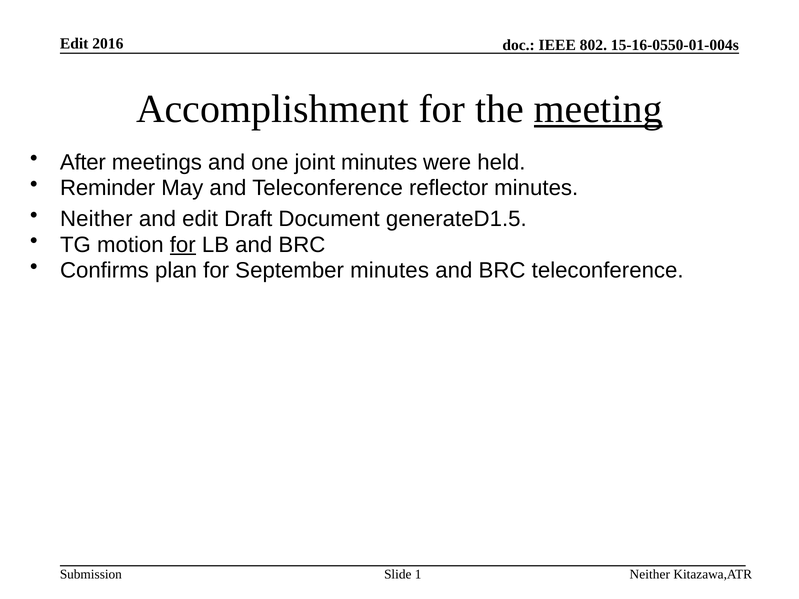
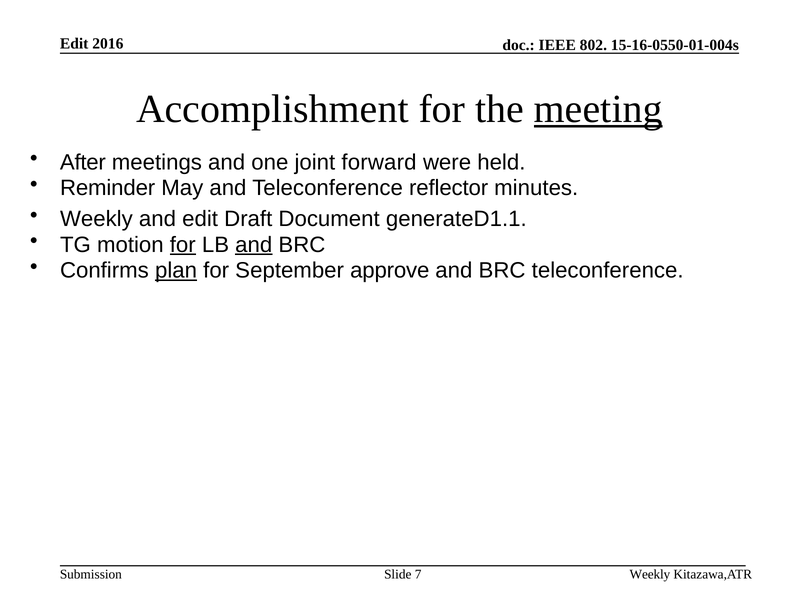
joint minutes: minutes -> forward (379, 162)
Neither: Neither -> Weekly (96, 219)
generateD1.5: generateD1.5 -> generateD1.1 (456, 219)
and underline: none -> present (254, 245)
plan underline: none -> present (176, 271)
September minutes: minutes -> approve (390, 271)
1: 1 -> 7 (418, 575)
Neither: Neither -> Weekly (650, 575)
